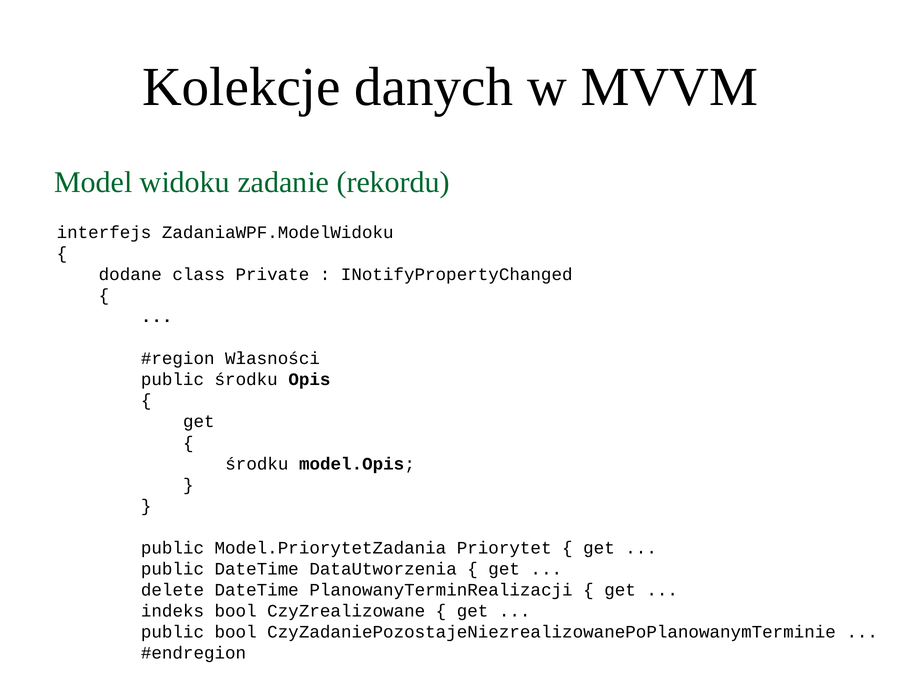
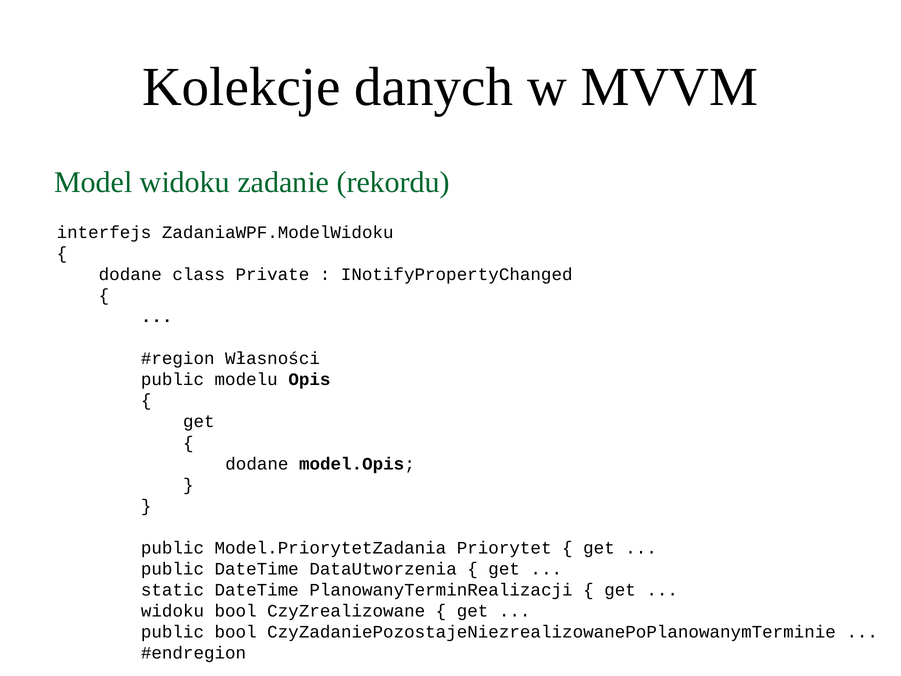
public środku: środku -> modelu (246, 379)
środku: środku -> dodane (257, 464)
delete: delete -> static (173, 590)
indeks: indeks -> widoku (173, 611)
